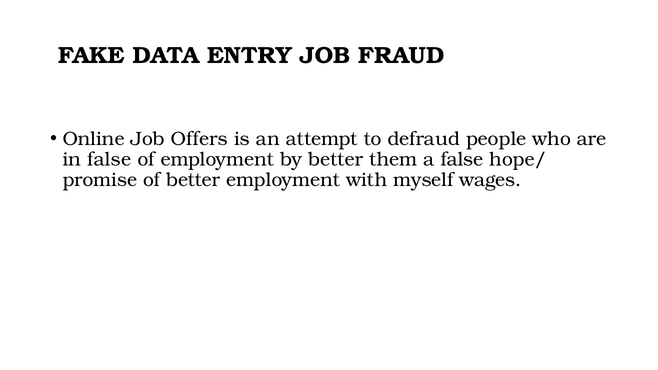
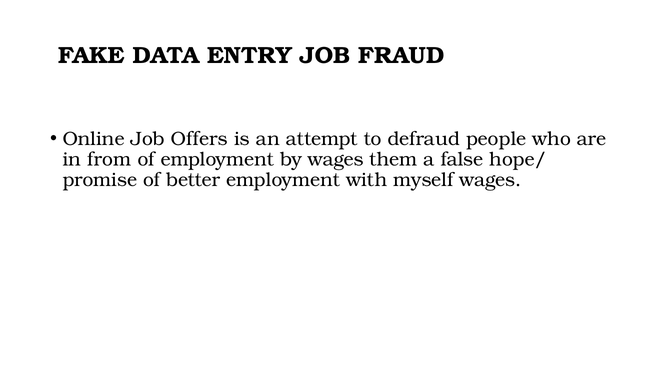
in false: false -> from (109, 159)
by better: better -> wages (336, 159)
